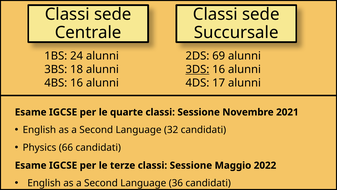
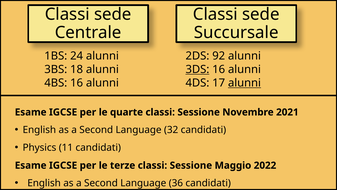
69: 69 -> 92 (219, 56)
alunni underline: none -> present (244, 83)
66: 66 -> 11 (66, 147)
